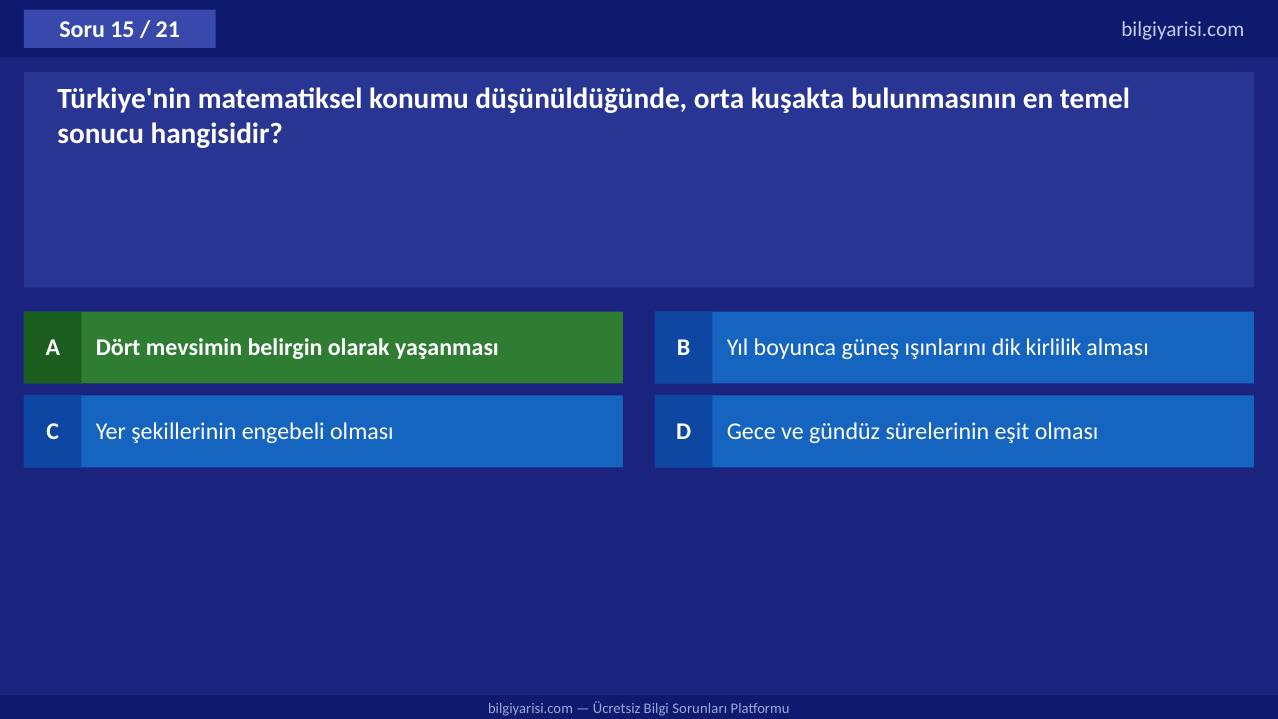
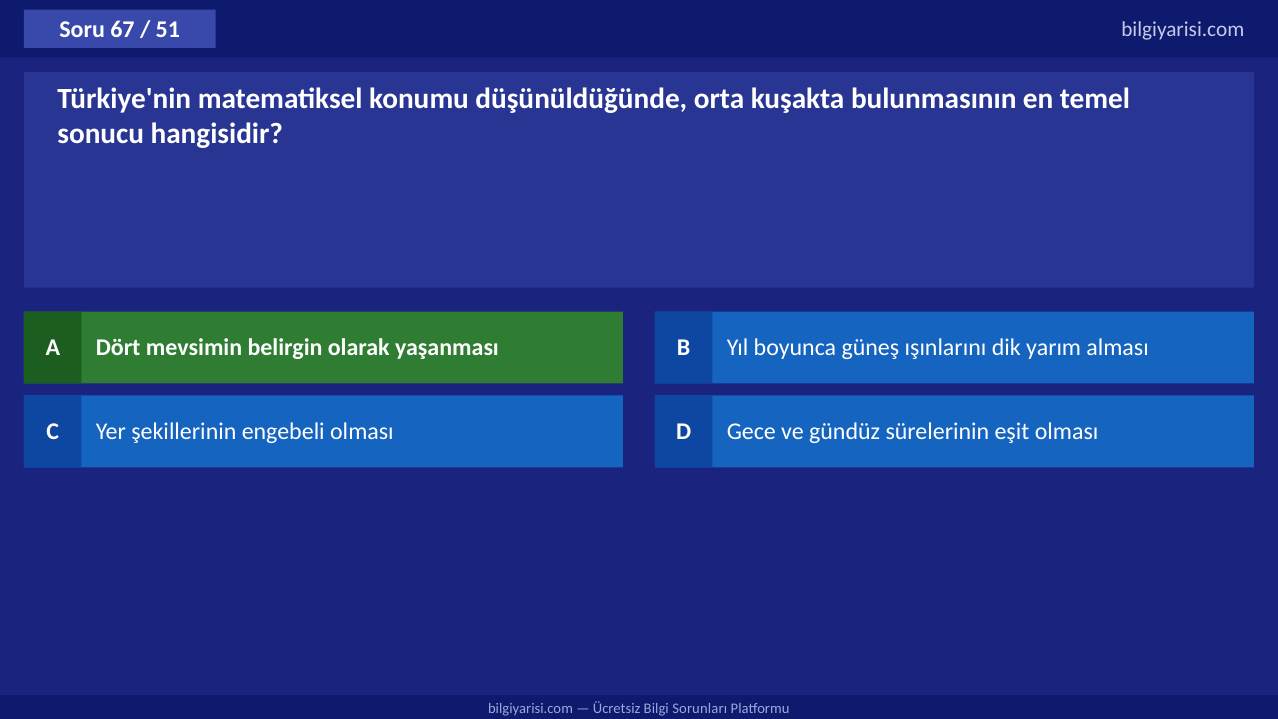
15: 15 -> 67 (122, 29)
21: 21 -> 51 (168, 29)
kirlilik: kirlilik -> yarım (1054, 348)
